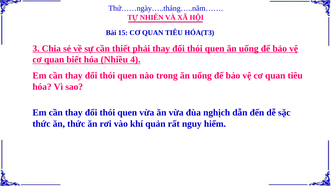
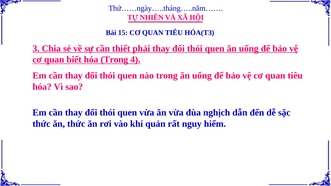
hóa Nhiều: Nhiều -> Trong (114, 60)
